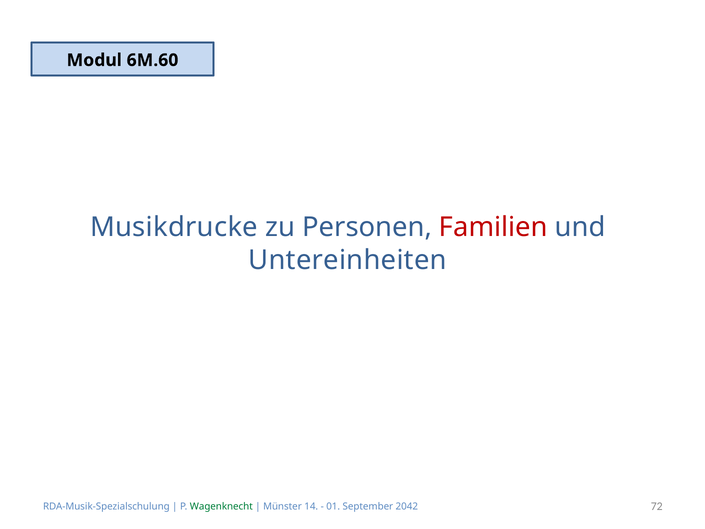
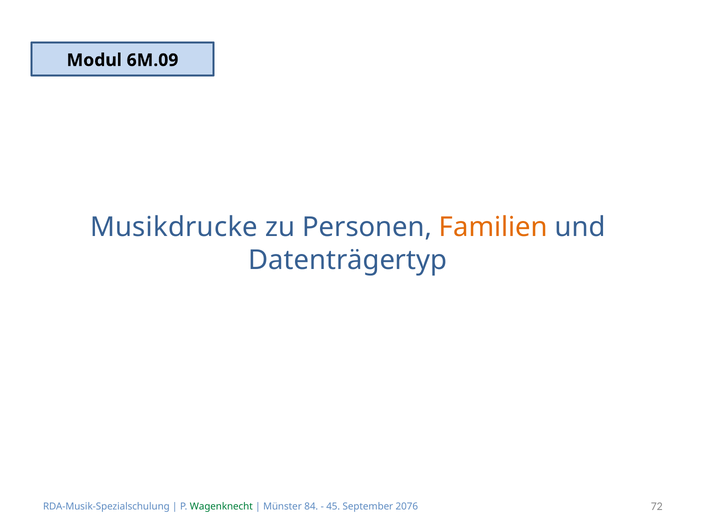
6M.60: 6M.60 -> 6M.09 (153, 60)
Familien colour: red -> orange (493, 227)
Untereinheiten: Untereinheiten -> Datenträgertyp (348, 260)
14: 14 -> 84 (311, 506)
01: 01 -> 45 (333, 506)
2042: 2042 -> 2076 (407, 506)
